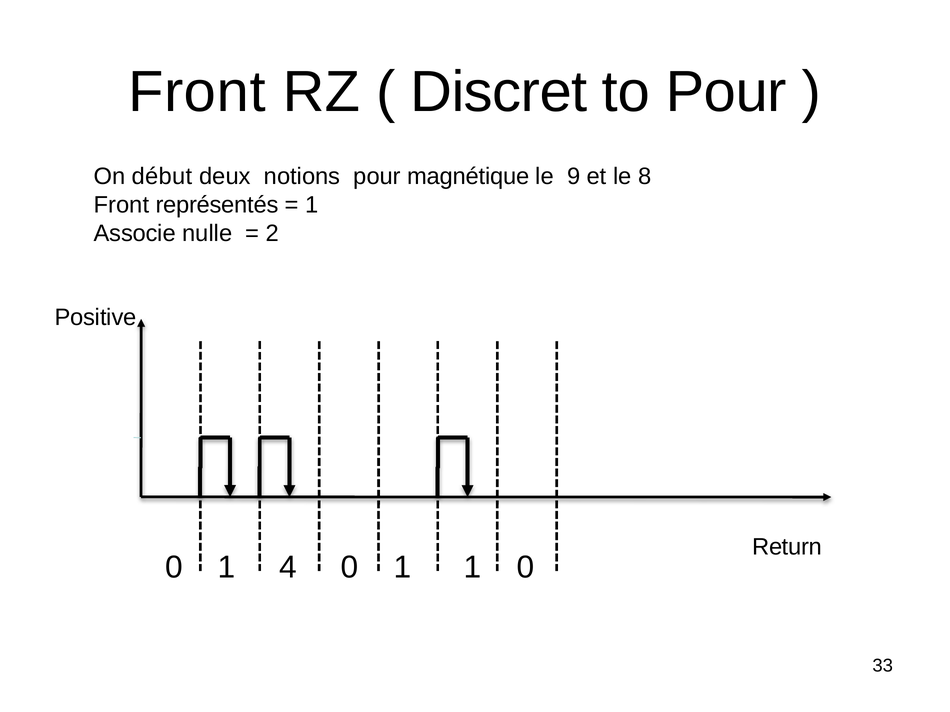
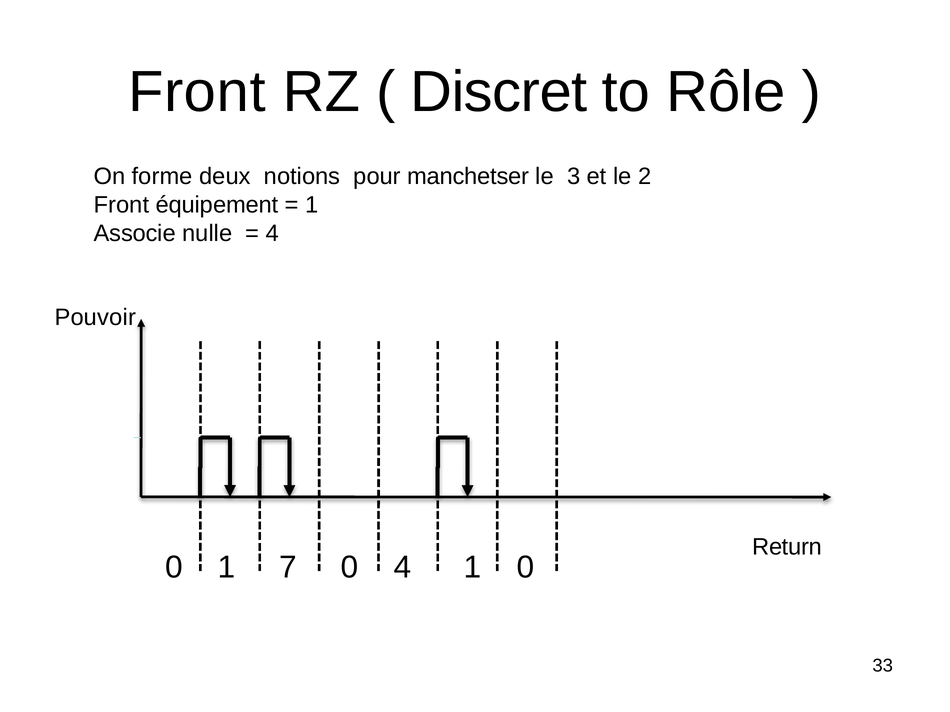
to Pour: Pour -> Rôle (726, 92)
début: début -> forme (162, 176)
magnétique: magnétique -> manchetser (468, 176)
9: 9 -> 3 (574, 176)
8: 8 -> 2 (645, 176)
représentés: représentés -> équipement (217, 205)
2: 2 -> 4 (272, 233)
Positive: Positive -> Pouvoir (95, 317)
4: 4 -> 7 (288, 568)
1: 1 -> 4 (403, 568)
